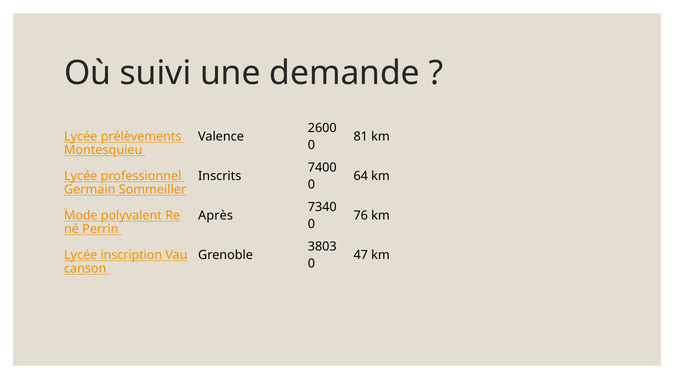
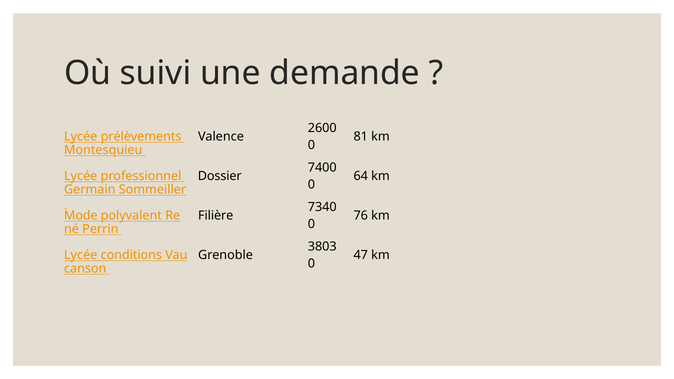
Inscrits: Inscrits -> Dossier (220, 176)
Après: Après -> Filière (216, 216)
inscription: inscription -> conditions (131, 255)
